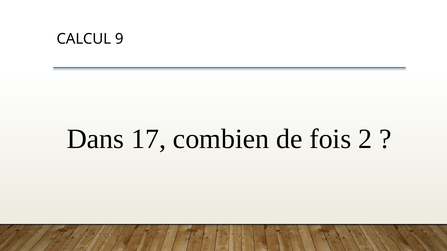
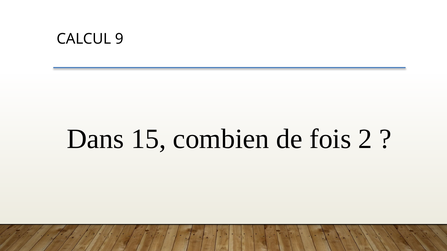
17: 17 -> 15 (149, 139)
